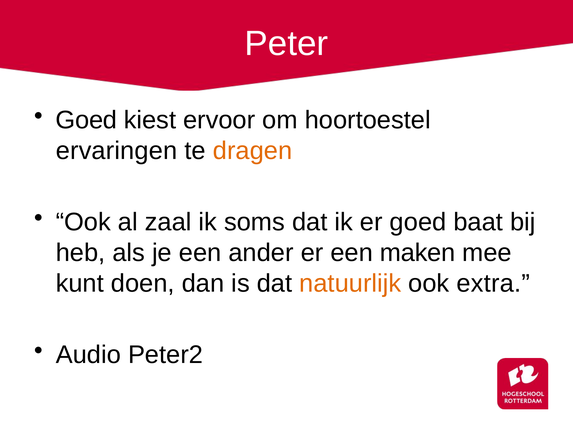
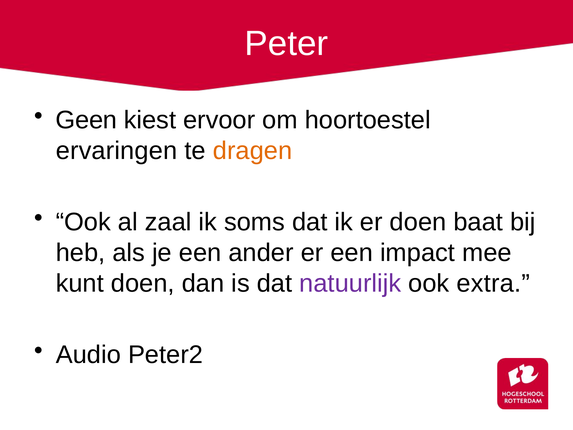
Goed: Goed -> Geen (86, 120)
er goed: goed -> doen (418, 222)
maken: maken -> impact (418, 253)
natuurlijk colour: orange -> purple (350, 283)
